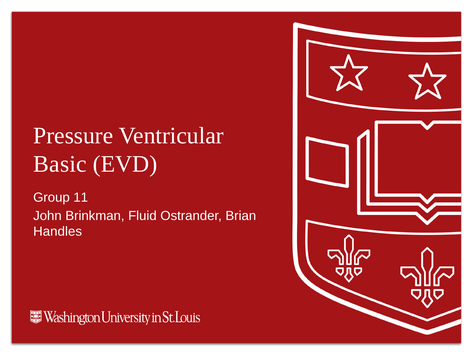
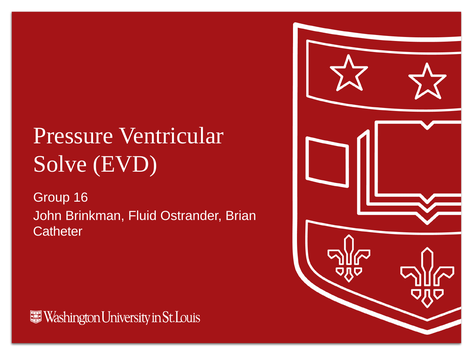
Basic: Basic -> Solve (60, 164)
11: 11 -> 16 (81, 197)
Handles: Handles -> Catheter (58, 231)
